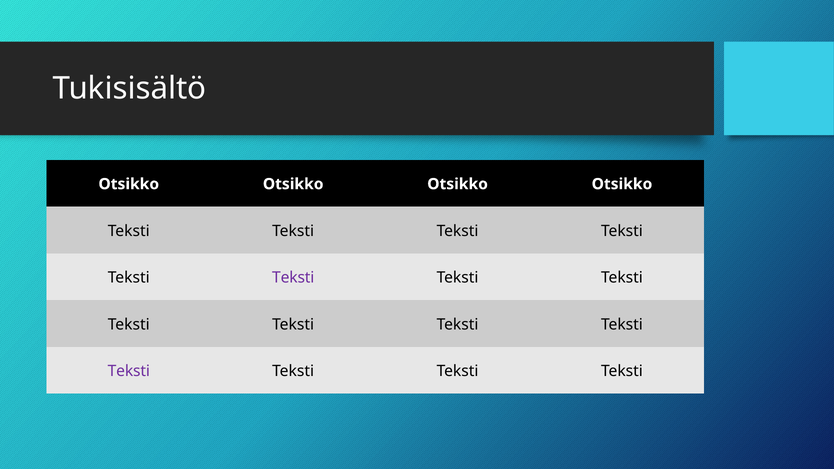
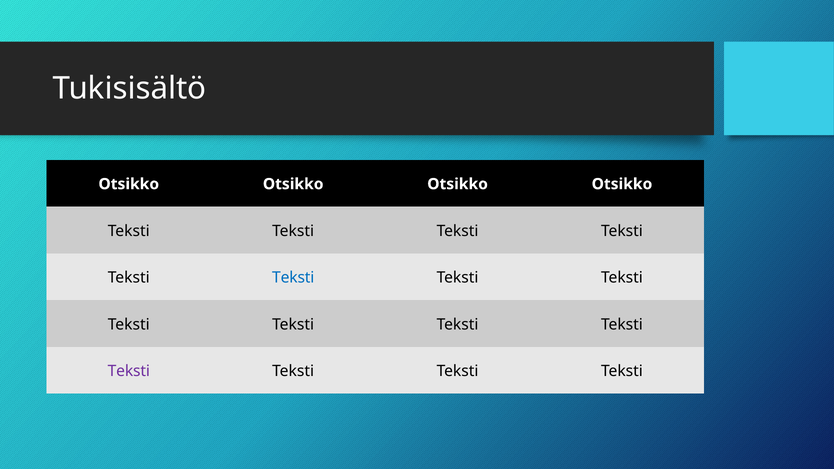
Teksti colour: purple -> blue (293, 278)
